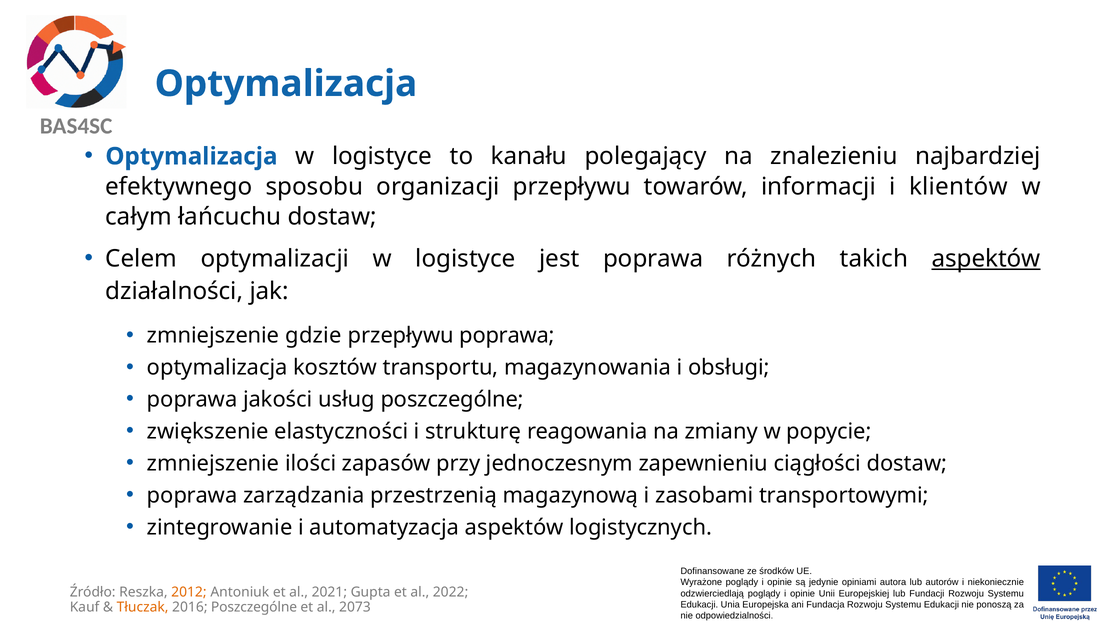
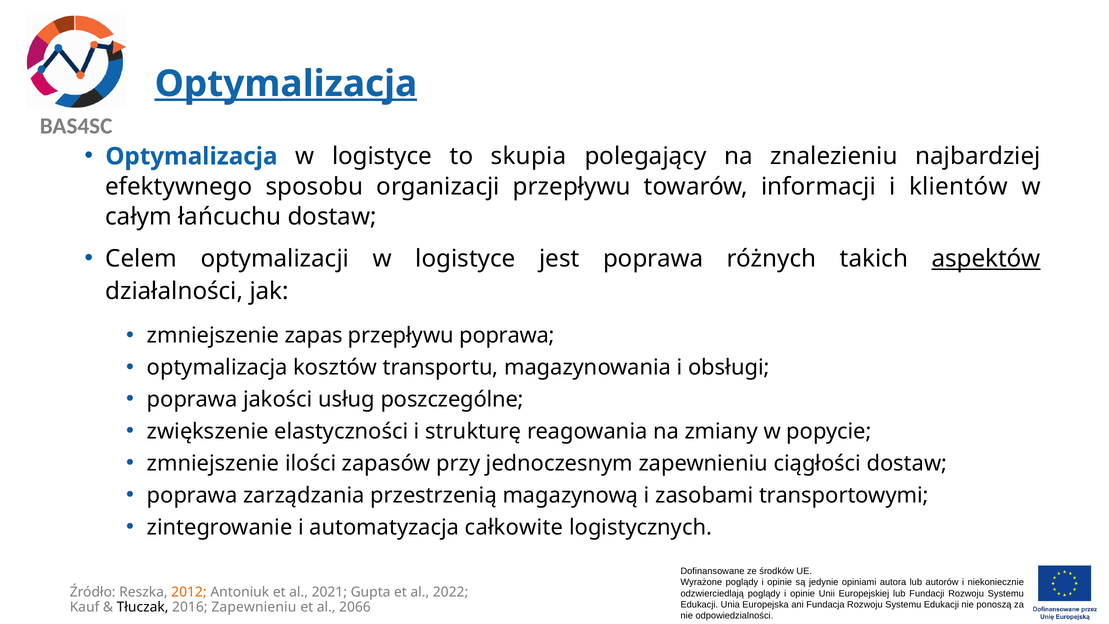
Optymalizacja underline: none -> present (286, 84)
kanału: kanału -> skupia (529, 156)
gdzie: gdzie -> zapas (314, 336)
automatyzacja aspektów: aspektów -> całkowite (514, 527)
Tłuczak colour: orange -> black (143, 607)
2016 Poszczególne: Poszczególne -> Zapewnieniu (254, 607)
2073: 2073 -> 2066 (355, 607)
